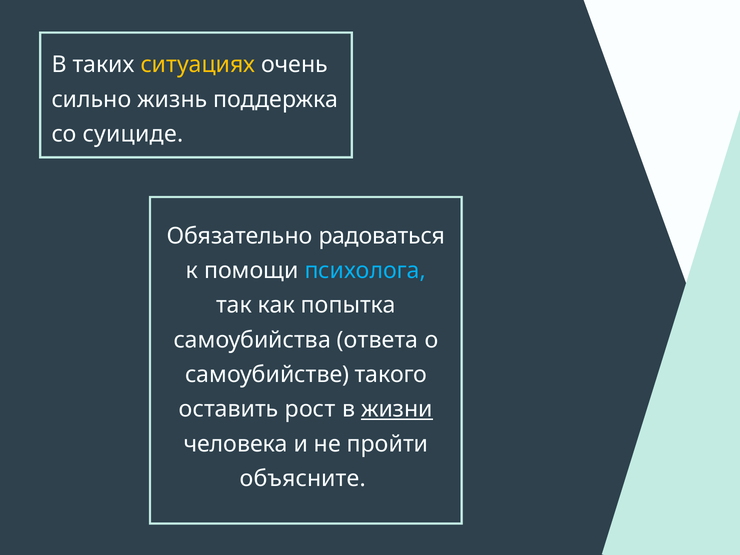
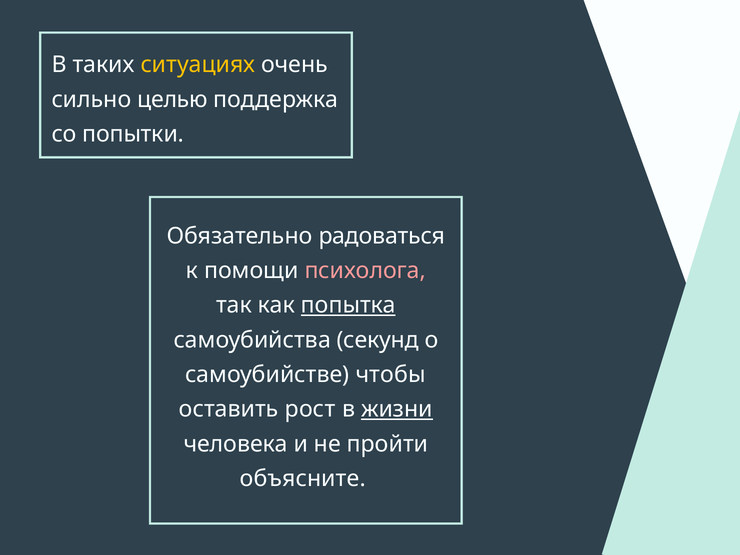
жизнь: жизнь -> целью (172, 99)
суициде: суициде -> попытки (133, 134)
психолога colour: light blue -> pink (365, 271)
попытка underline: none -> present (348, 305)
ответа: ответа -> секунд (378, 340)
такого: такого -> чтобы (391, 375)
